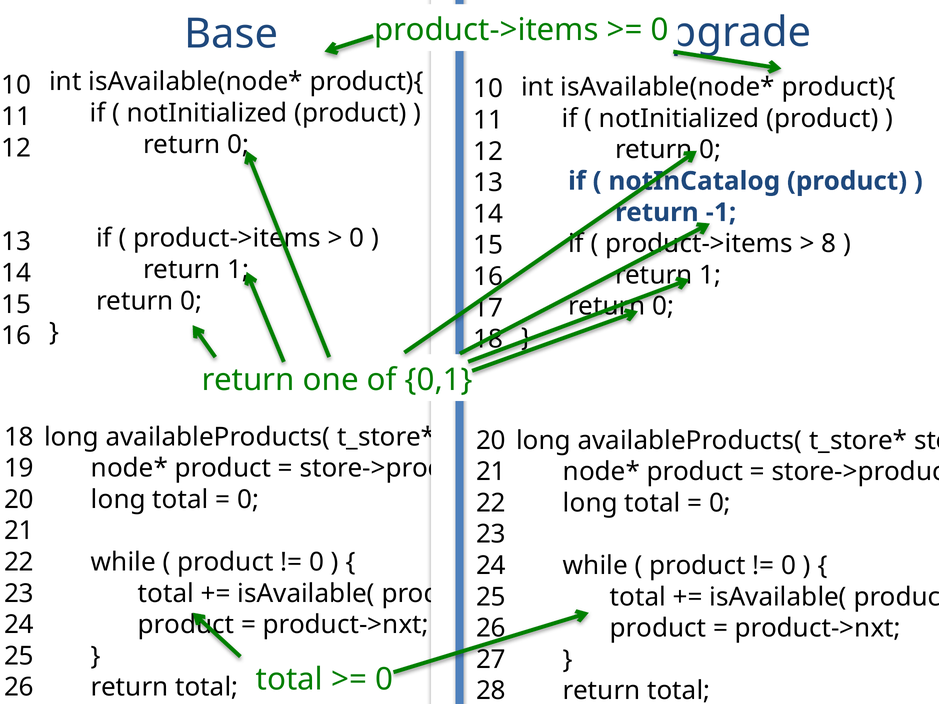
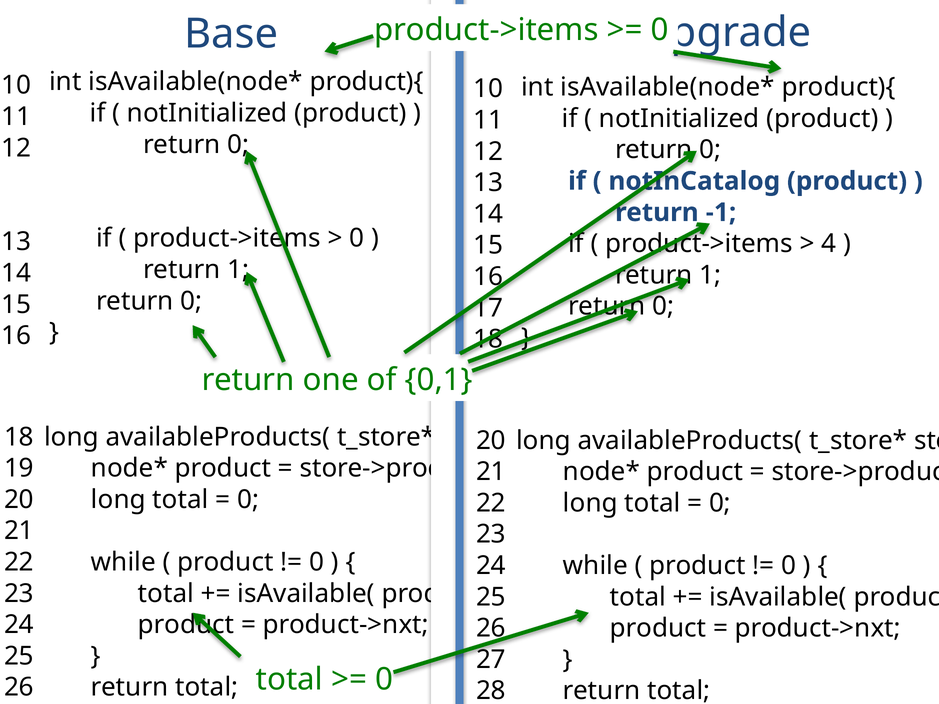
8: 8 -> 4 (829, 244)
